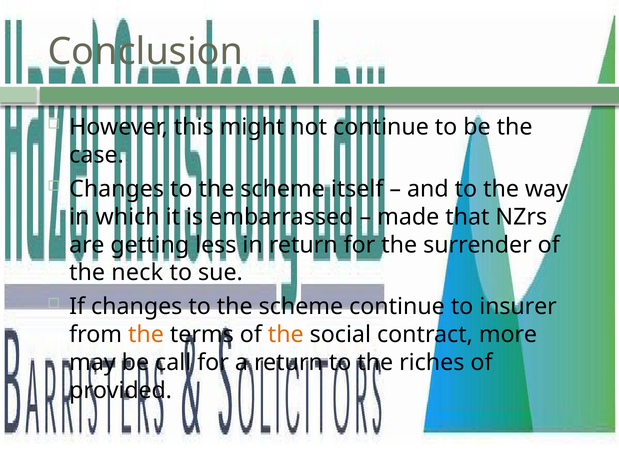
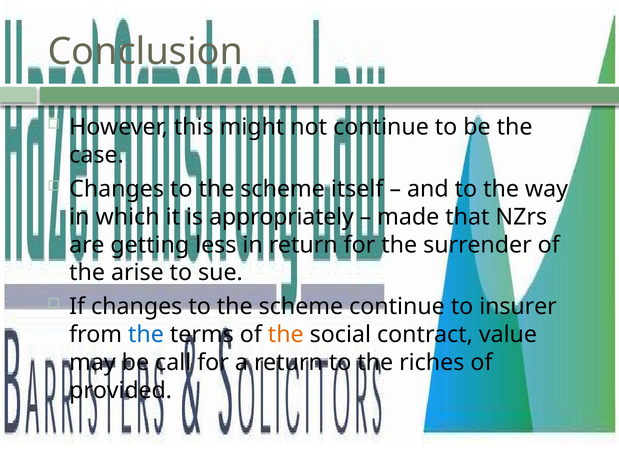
embarrassed: embarrassed -> appropriately (281, 217)
neck: neck -> arise (137, 272)
the colour: orange -> blue (146, 334)
more: more -> value (508, 334)
